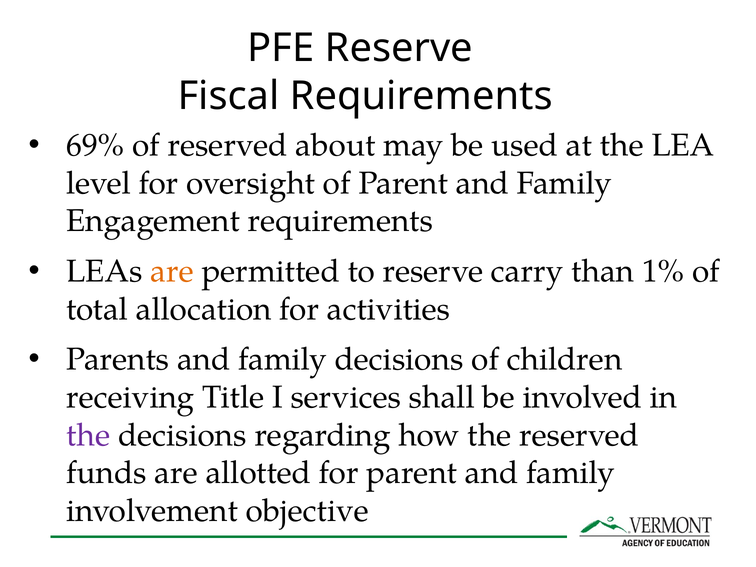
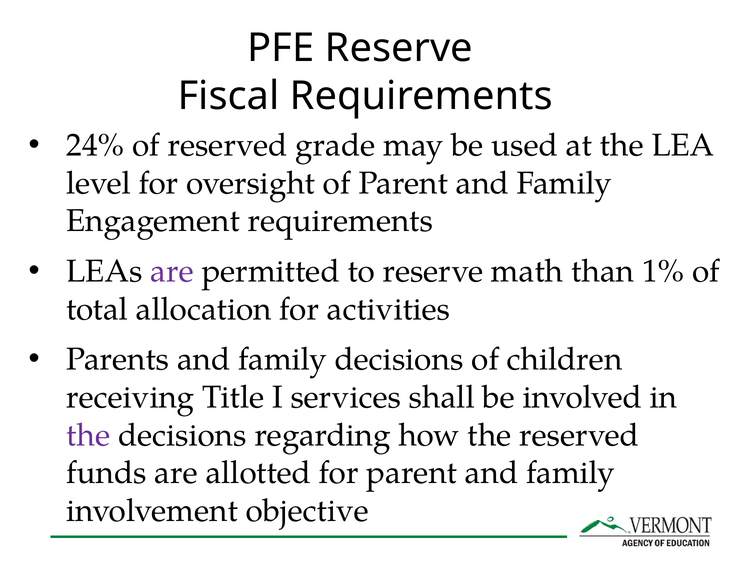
69%: 69% -> 24% (95, 145)
about: about -> grade (335, 145)
are colour: orange -> purple (172, 271)
carry: carry -> math (527, 271)
